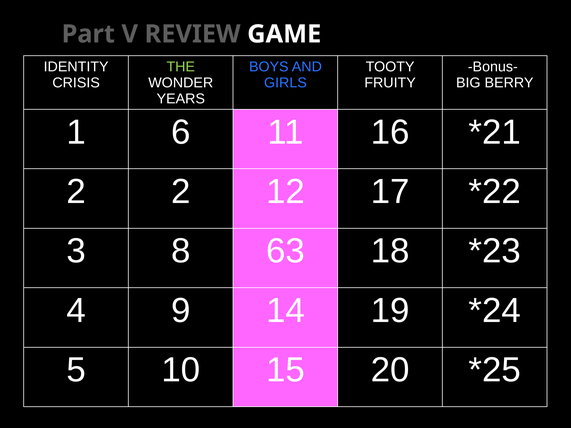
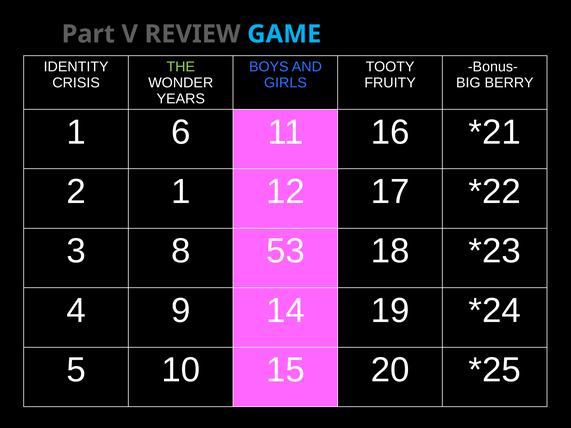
GAME colour: white -> light blue (284, 34)
2 2: 2 -> 1 (181, 192)
63: 63 -> 53 (285, 251)
